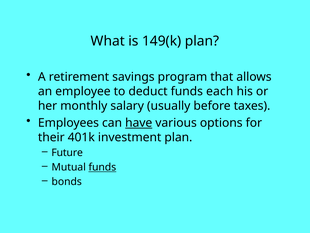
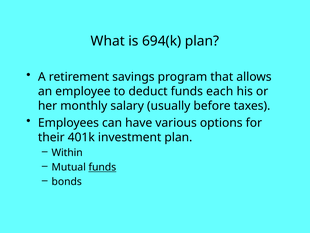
149(k: 149(k -> 694(k (162, 41)
have underline: present -> none (139, 123)
Future: Future -> Within (67, 152)
